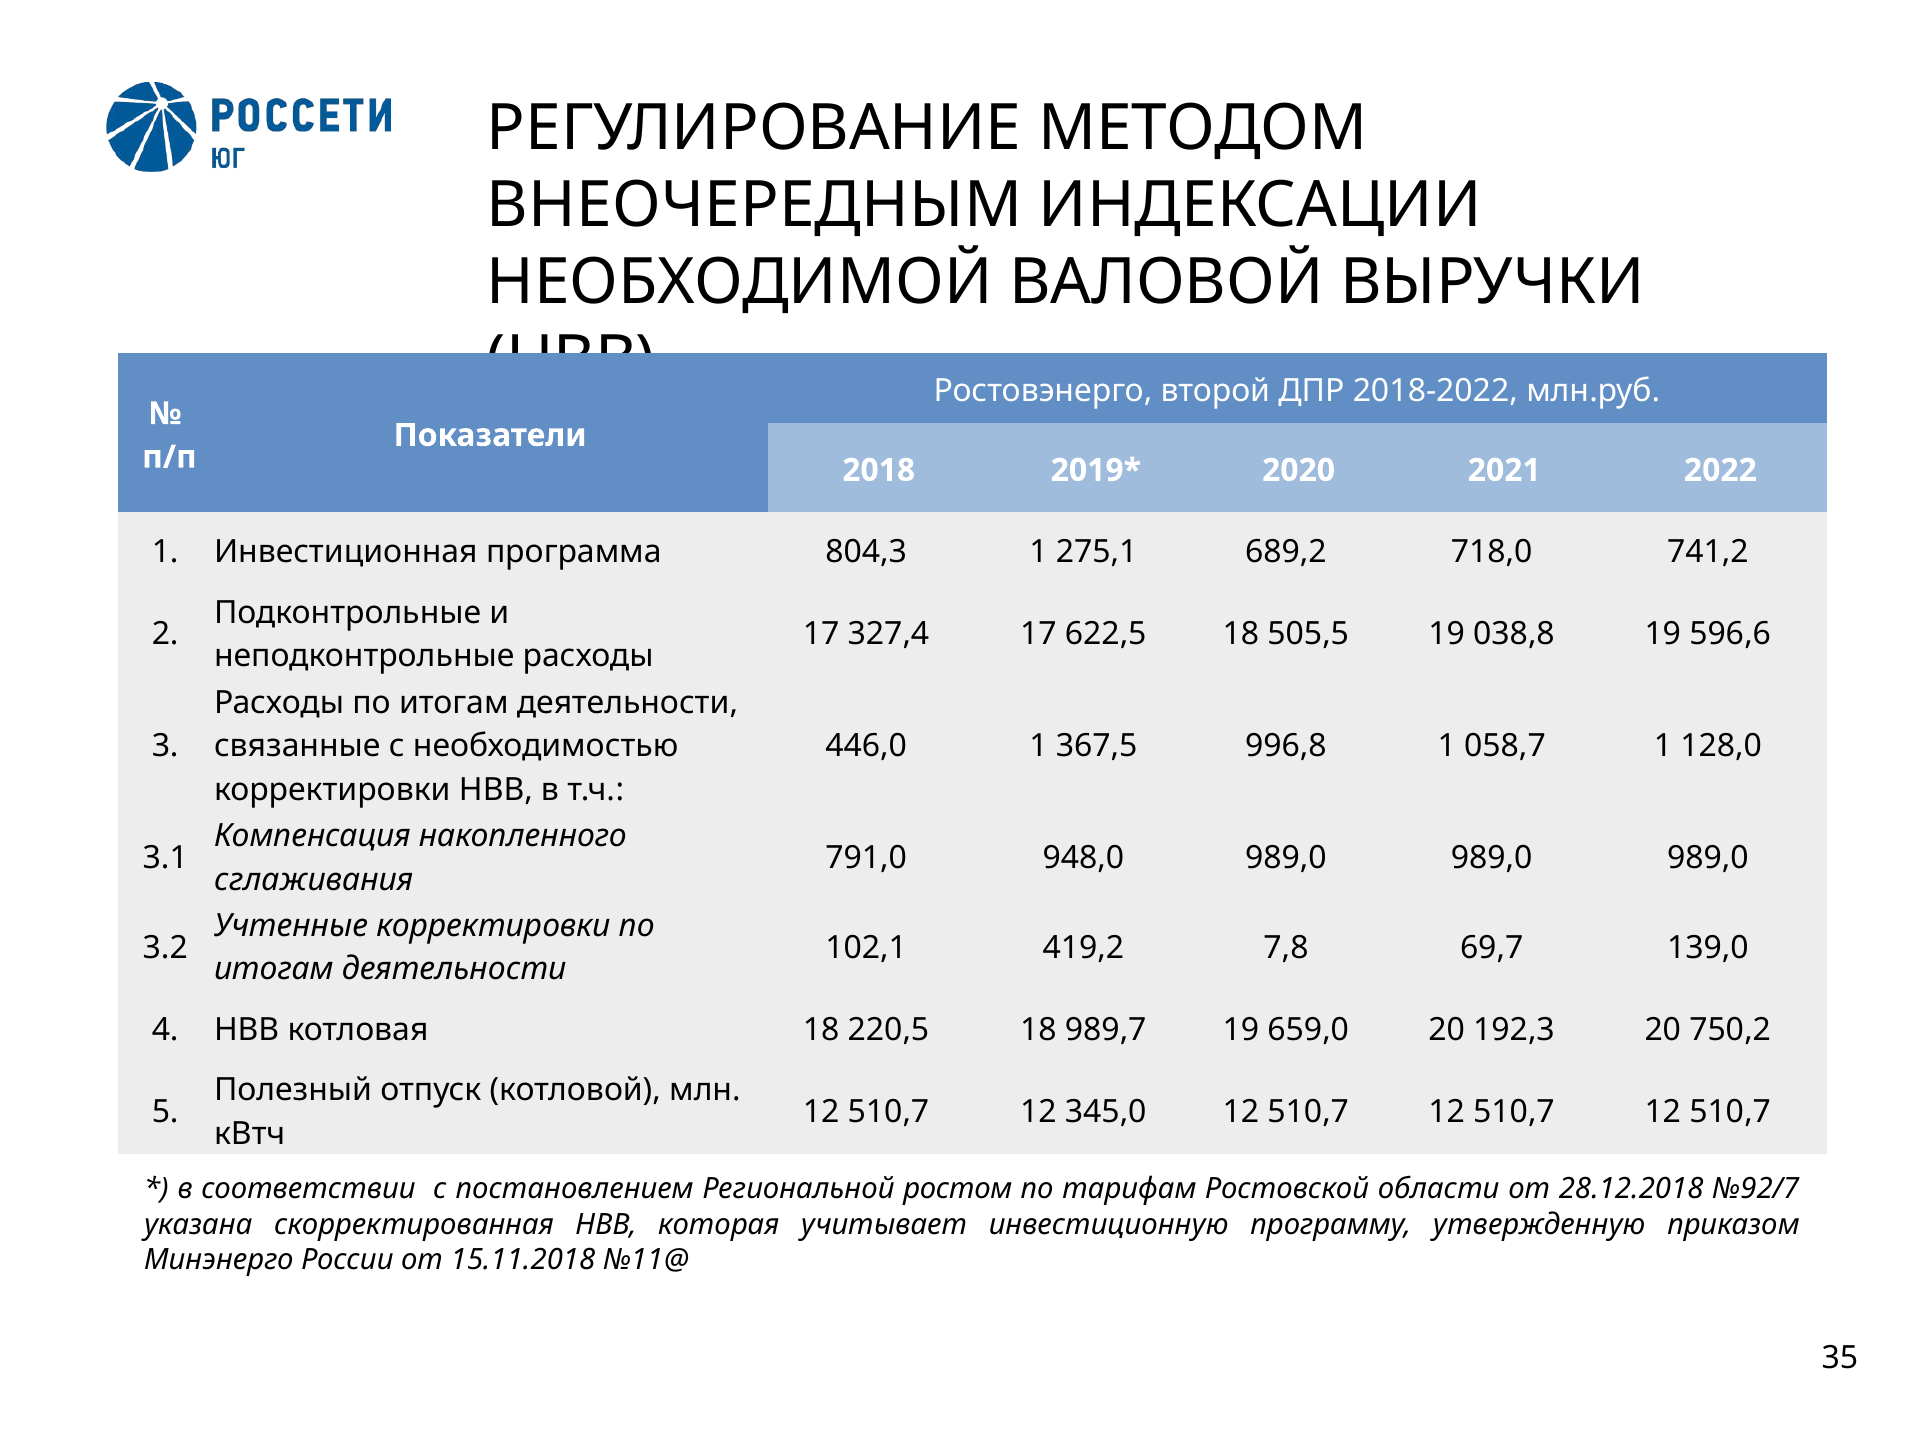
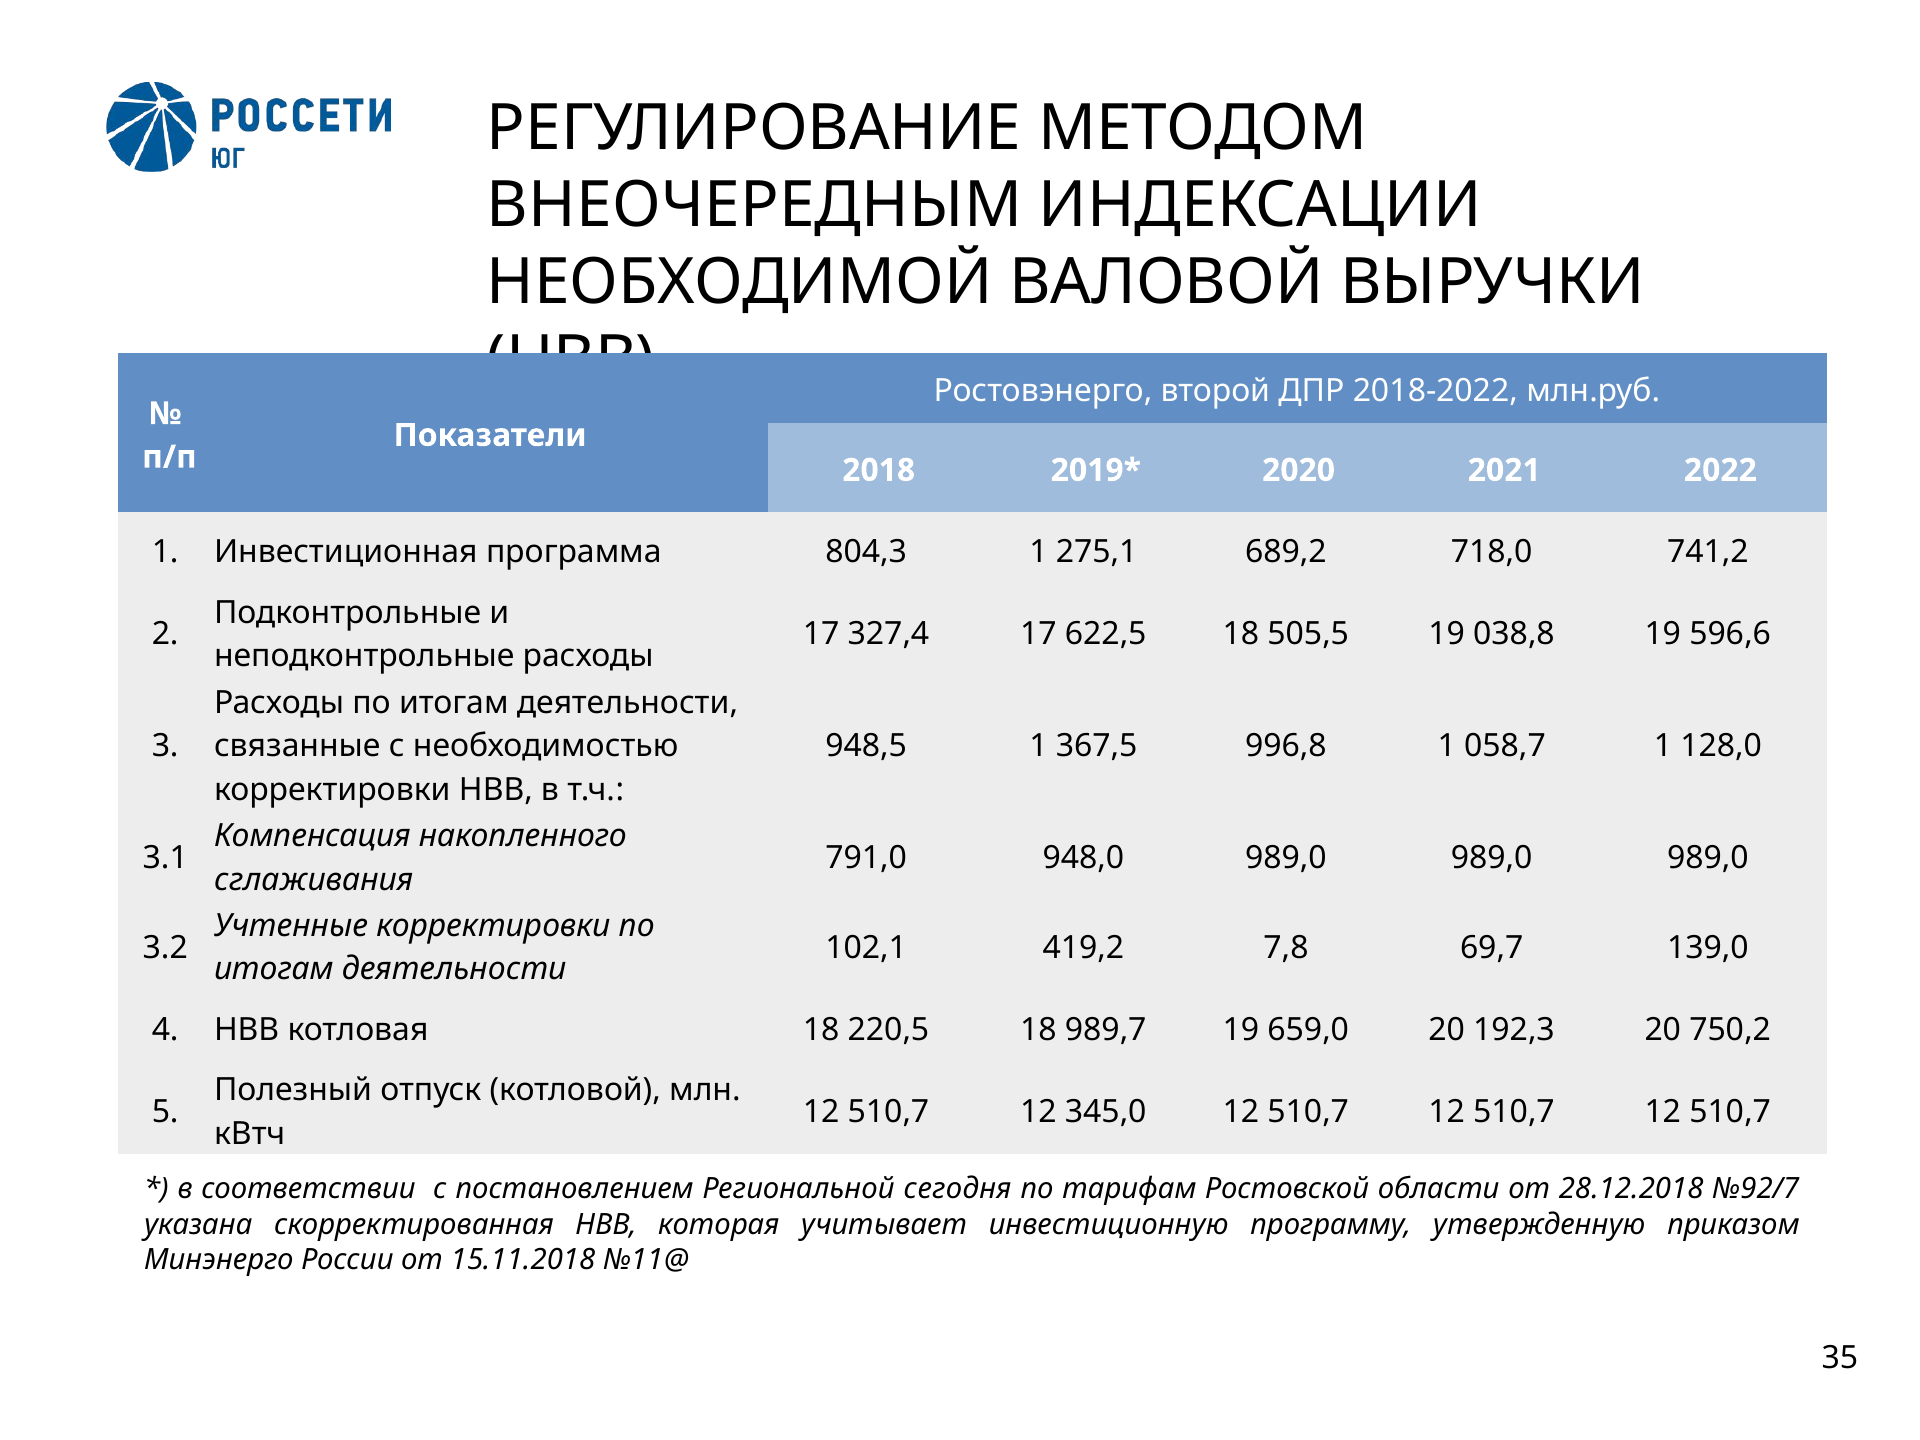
446,0: 446,0 -> 948,5 (866, 746)
ростом: ростом -> сегодня (958, 1189)
